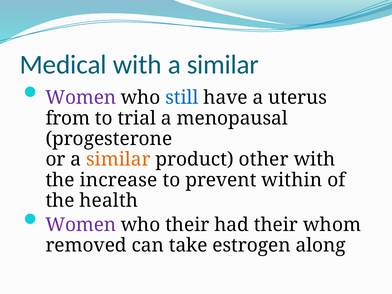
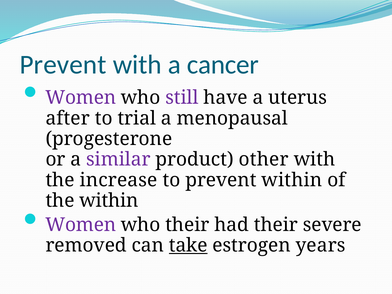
Medical: Medical -> Prevent (63, 65)
with a similar: similar -> cancer (223, 65)
still colour: blue -> purple (182, 98)
from: from -> after (68, 118)
similar colour: orange -> purple (118, 159)
the health: health -> within (109, 201)
whom: whom -> severe (332, 225)
take underline: none -> present (188, 245)
along: along -> years (321, 245)
